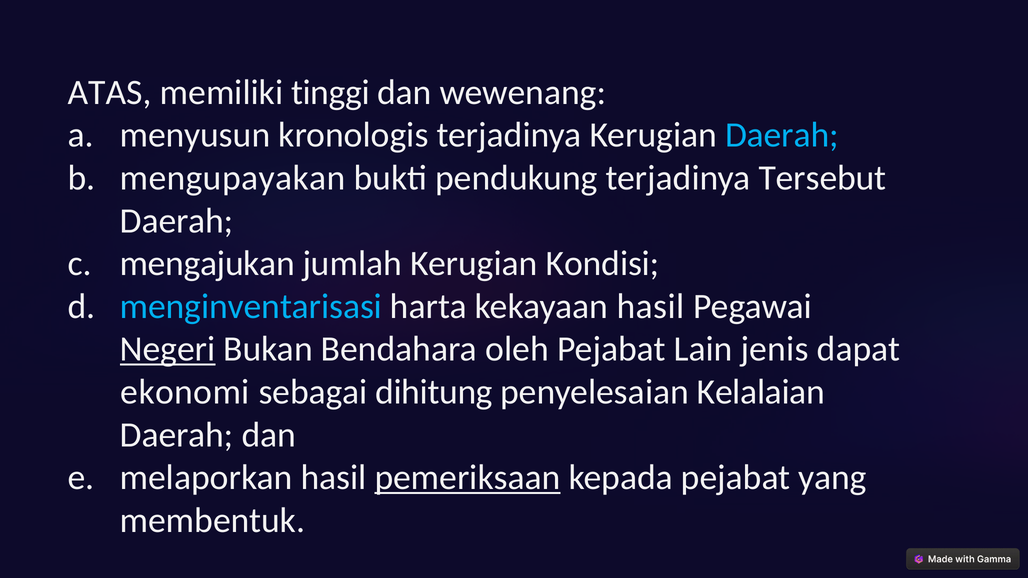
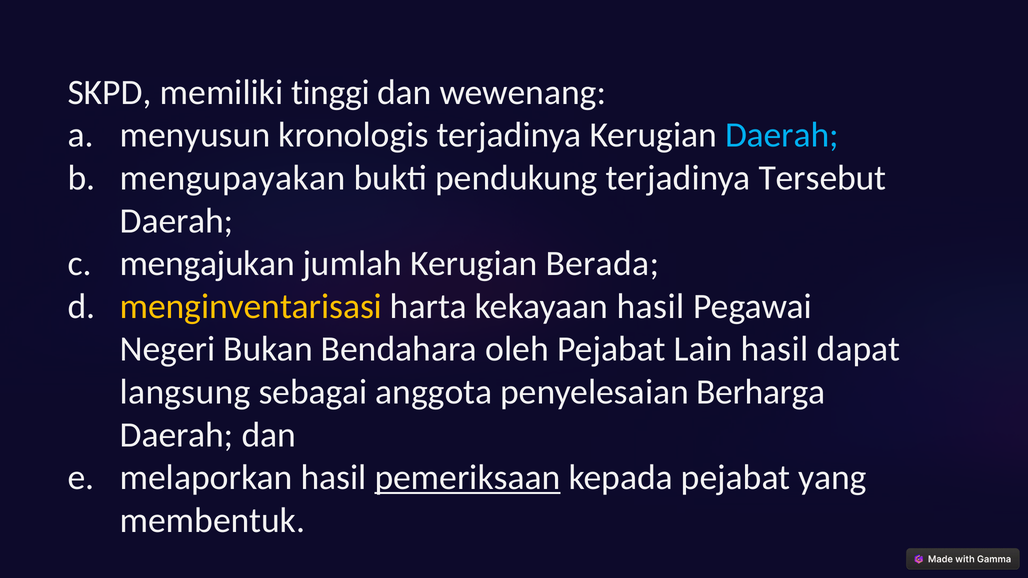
ATAS: ATAS -> SKPD (110, 92)
Kondisi: Kondisi -> Berada (602, 264)
menginventarisasi colour: light blue -> yellow (251, 306)
Negeri underline: present -> none (168, 349)
Lain jenis: jenis -> hasil (775, 349)
ekonomi: ekonomi -> langsung (185, 392)
dihitung: dihitung -> anggota (434, 392)
Kelalaian: Kelalaian -> Berharga (761, 392)
